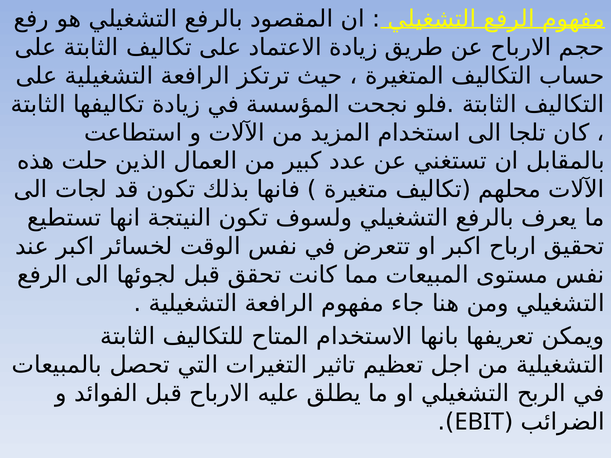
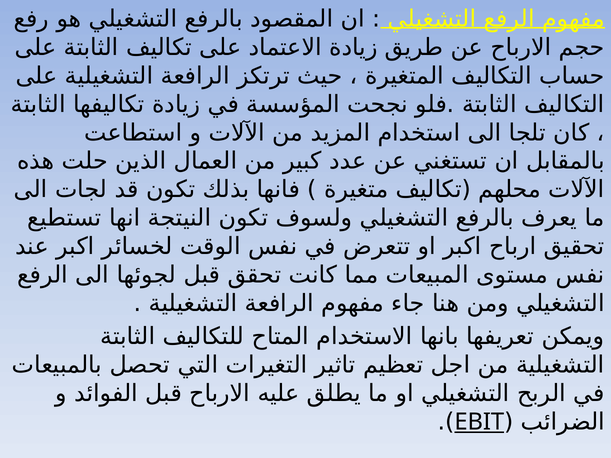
EBIT underline: none -> present (479, 422)
